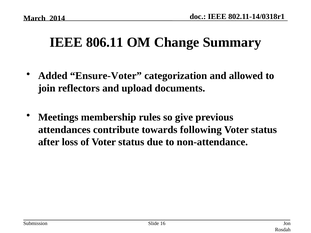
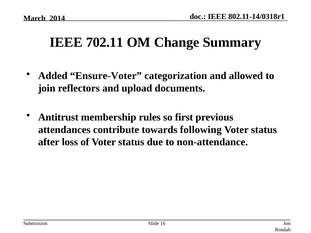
806.11: 806.11 -> 702.11 (105, 42)
Meetings: Meetings -> Antitrust (58, 117)
give: give -> first (184, 117)
